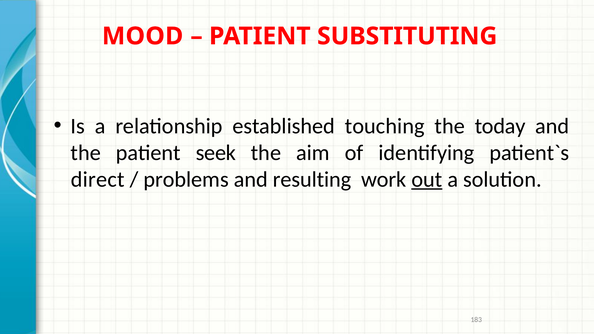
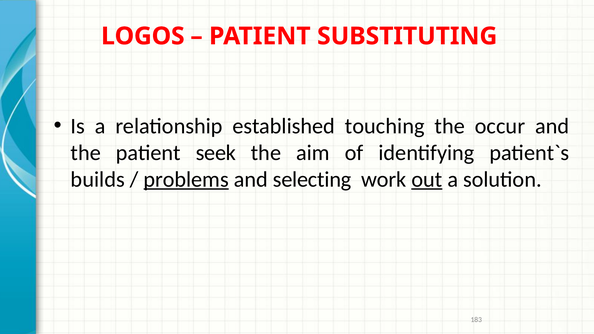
MOOD: MOOD -> LOGOS (143, 36)
today: today -> occur (500, 126)
direct: direct -> builds (98, 180)
problems underline: none -> present (186, 180)
resulting: resulting -> selecting (312, 180)
